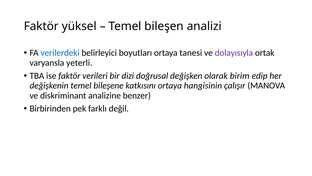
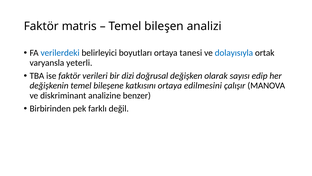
yüksel: yüksel -> matris (79, 26)
dolayısıyla colour: purple -> blue (234, 53)
birim: birim -> sayısı (240, 76)
hangisinin: hangisinin -> edilmesini (203, 85)
